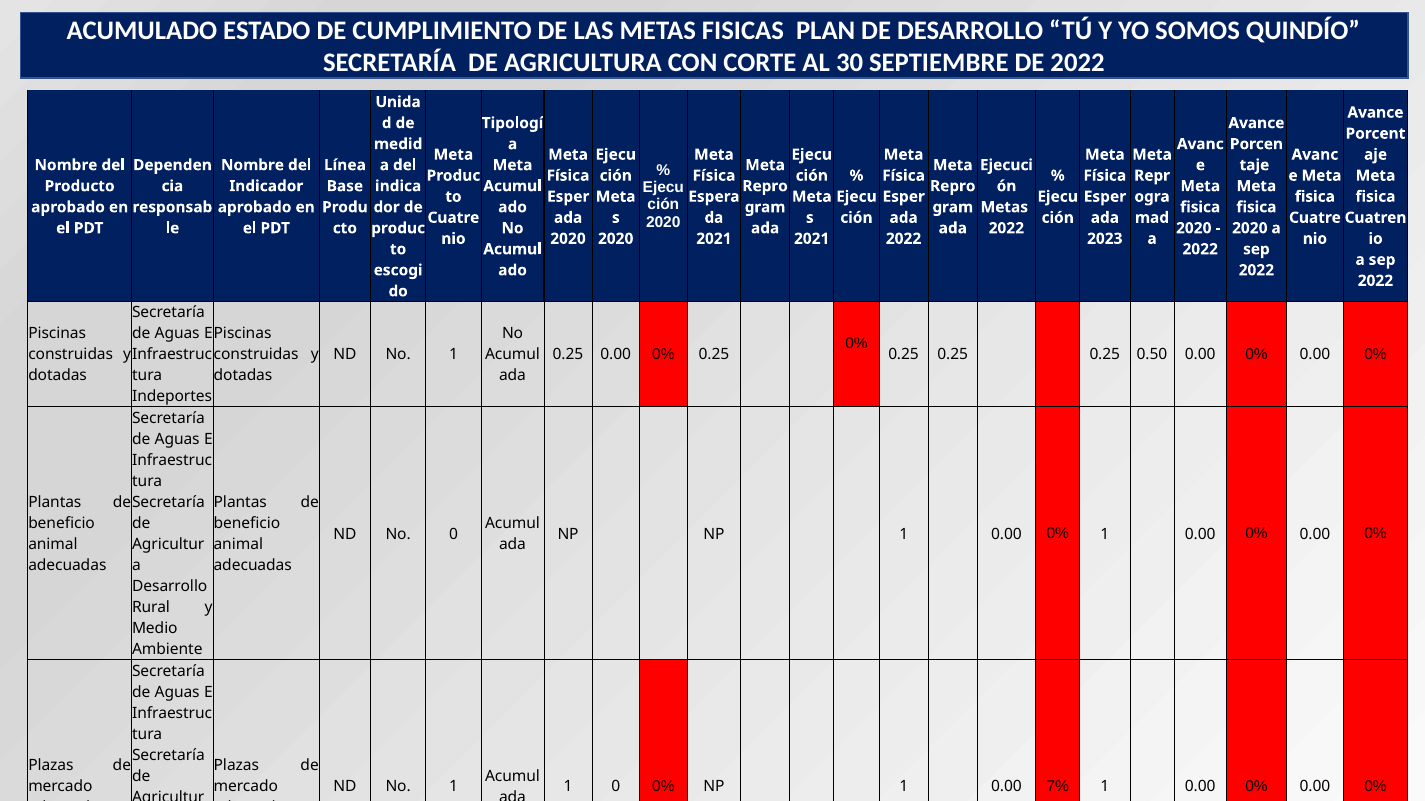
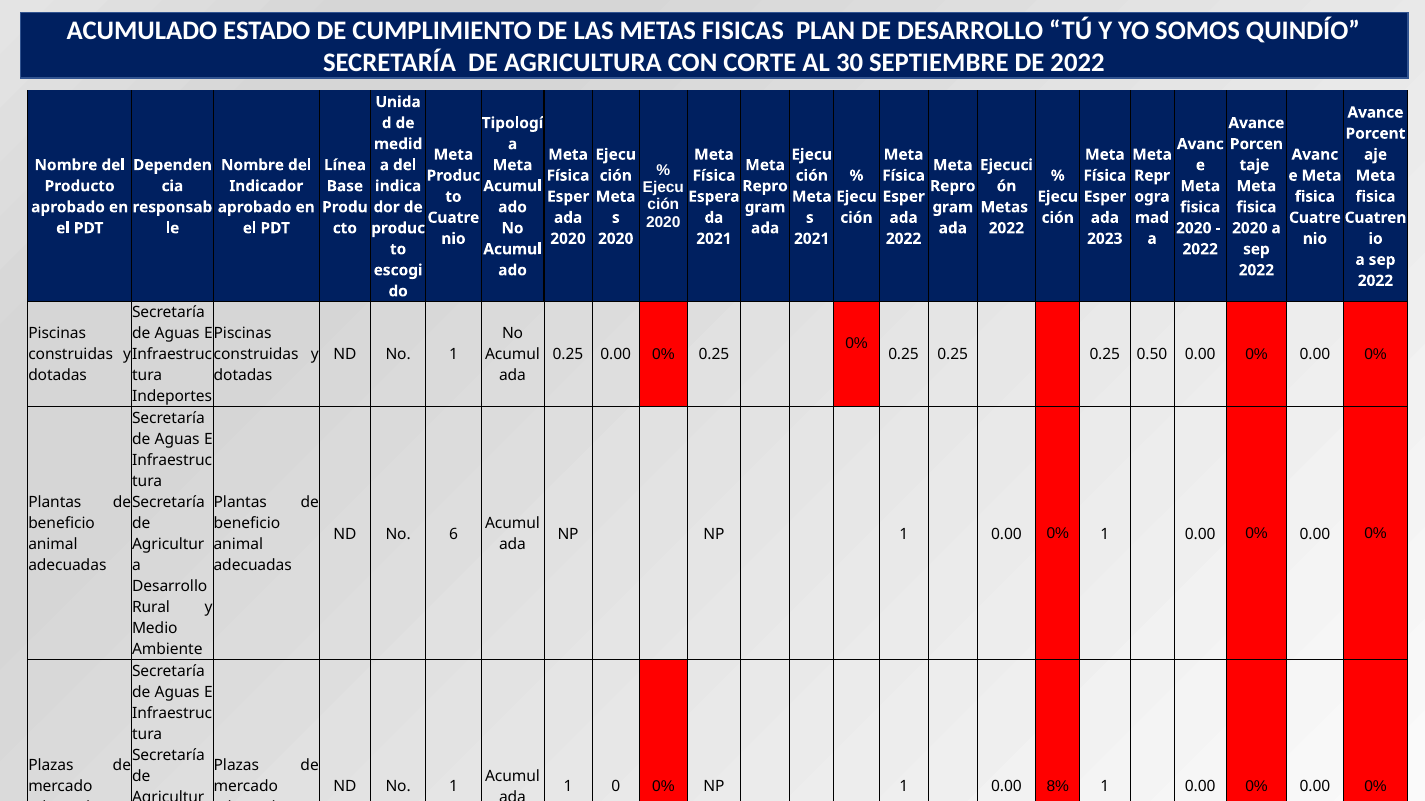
No 0: 0 -> 6 (454, 534)
7%: 7% -> 8% (1058, 787)
